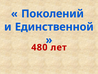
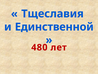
Поколений: Поколений -> Тщеславия (52, 14)
